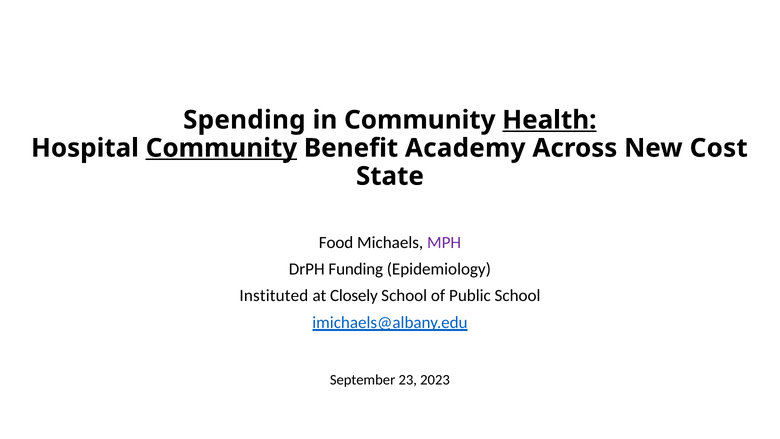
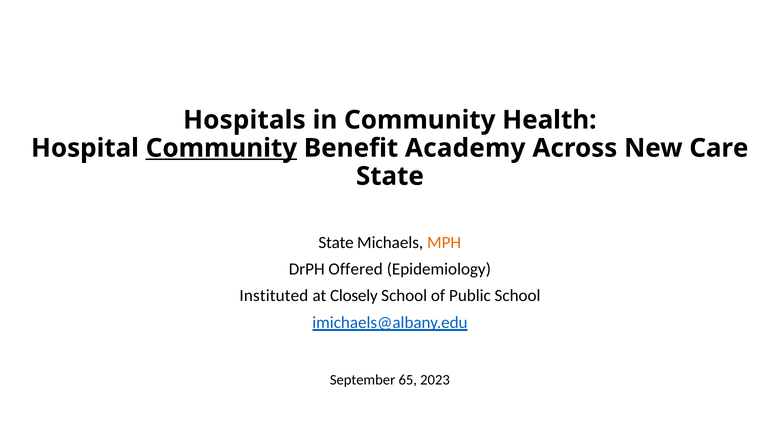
Spending: Spending -> Hospitals (244, 120)
Health underline: present -> none (549, 120)
Cost: Cost -> Care (719, 148)
Food: Food -> State (336, 242)
MPH colour: purple -> orange (444, 242)
Funding: Funding -> Offered (356, 269)
23: 23 -> 65 (408, 380)
